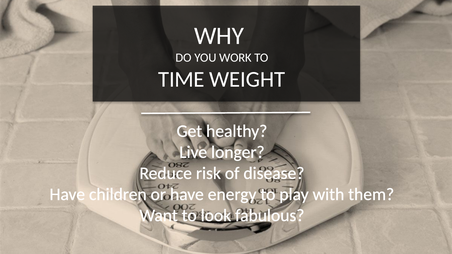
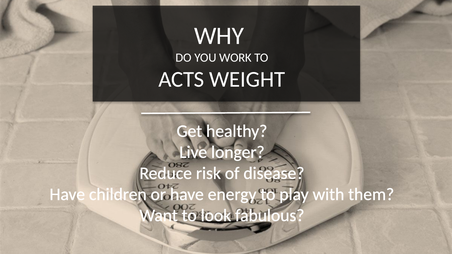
TIME: TIME -> ACTS (181, 79)
